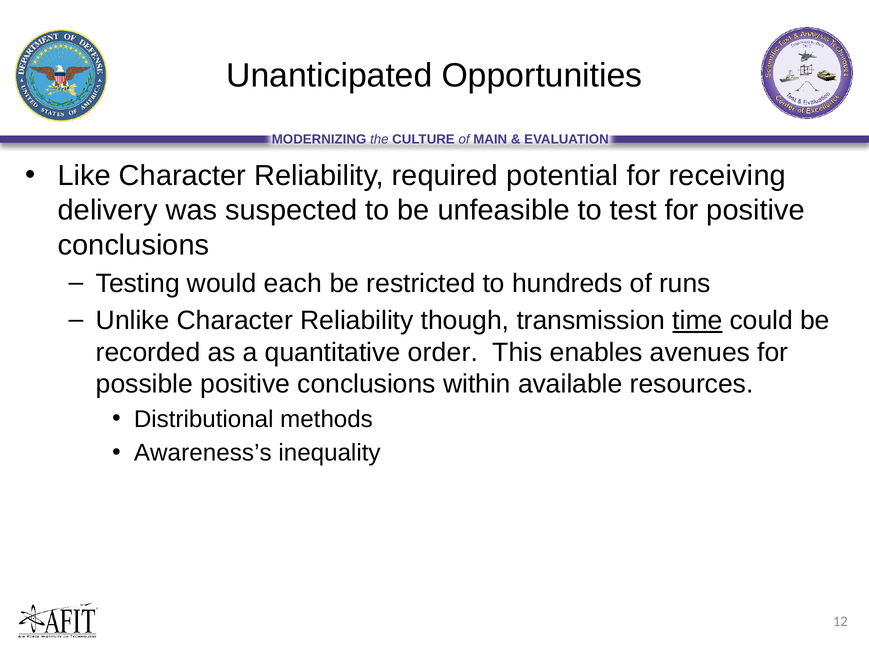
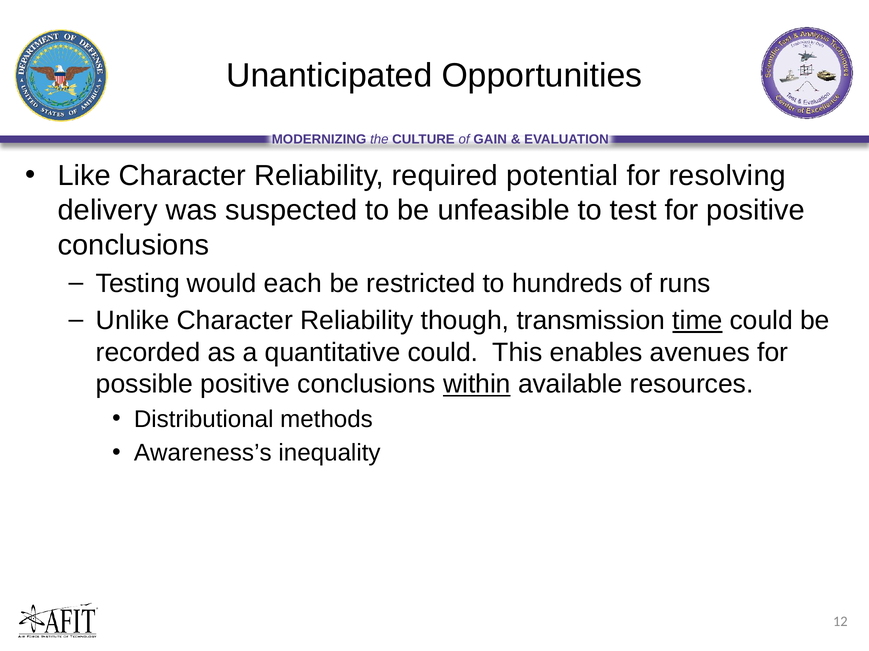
MAIN: MAIN -> GAIN (490, 139)
receiving: receiving -> resolving (727, 176)
quantitative order: order -> could (443, 353)
within underline: none -> present (477, 385)
